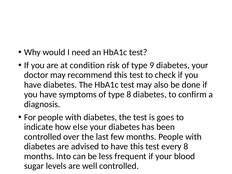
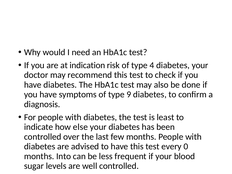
condition: condition -> indication (87, 65)
9: 9 -> 4 (152, 65)
type 8: 8 -> 9 (129, 95)
goes: goes -> least (165, 117)
every 8: 8 -> 0 (186, 146)
